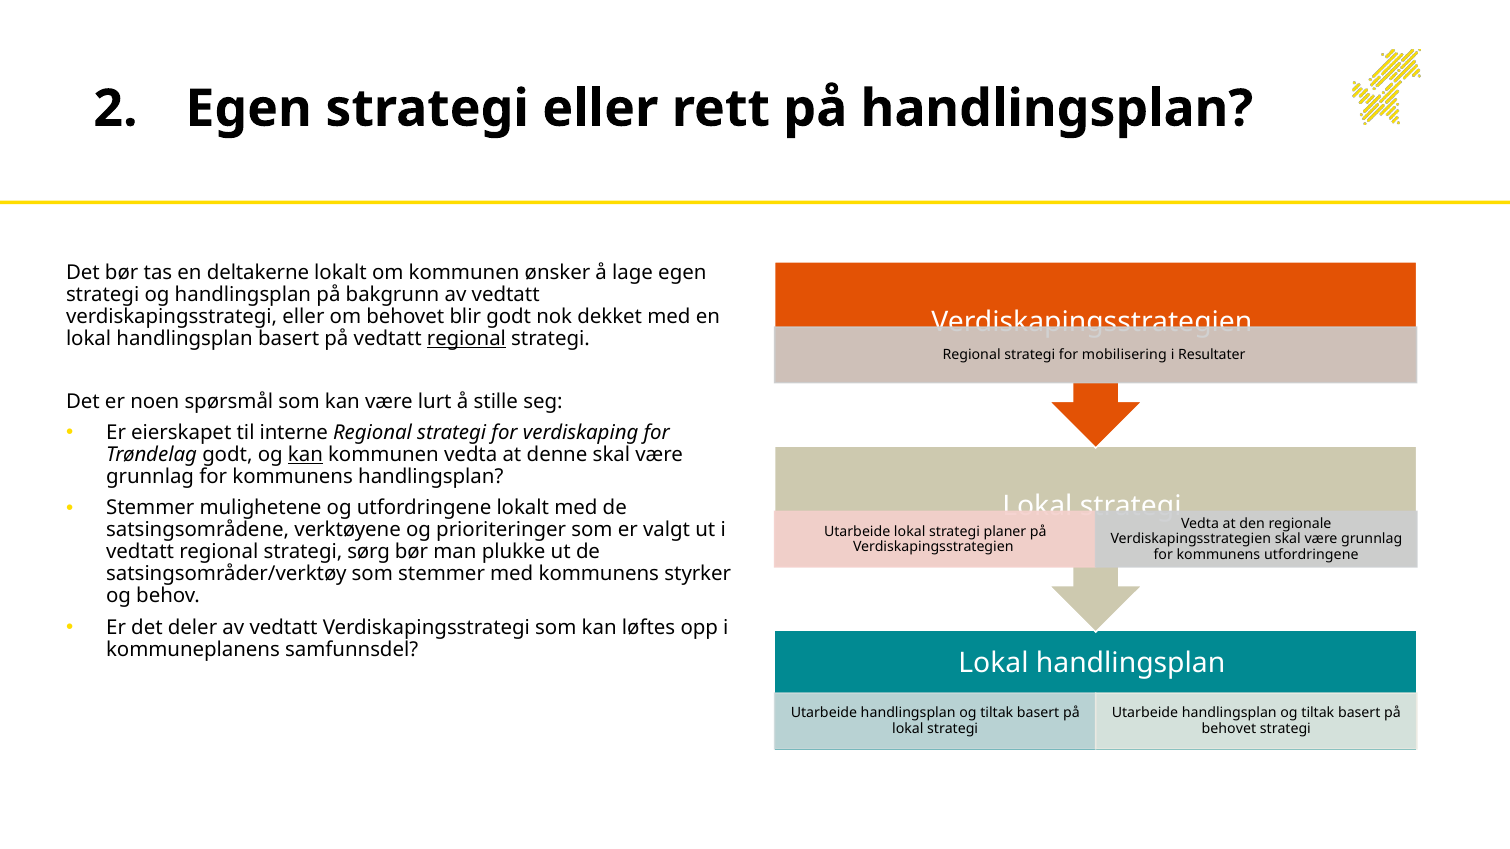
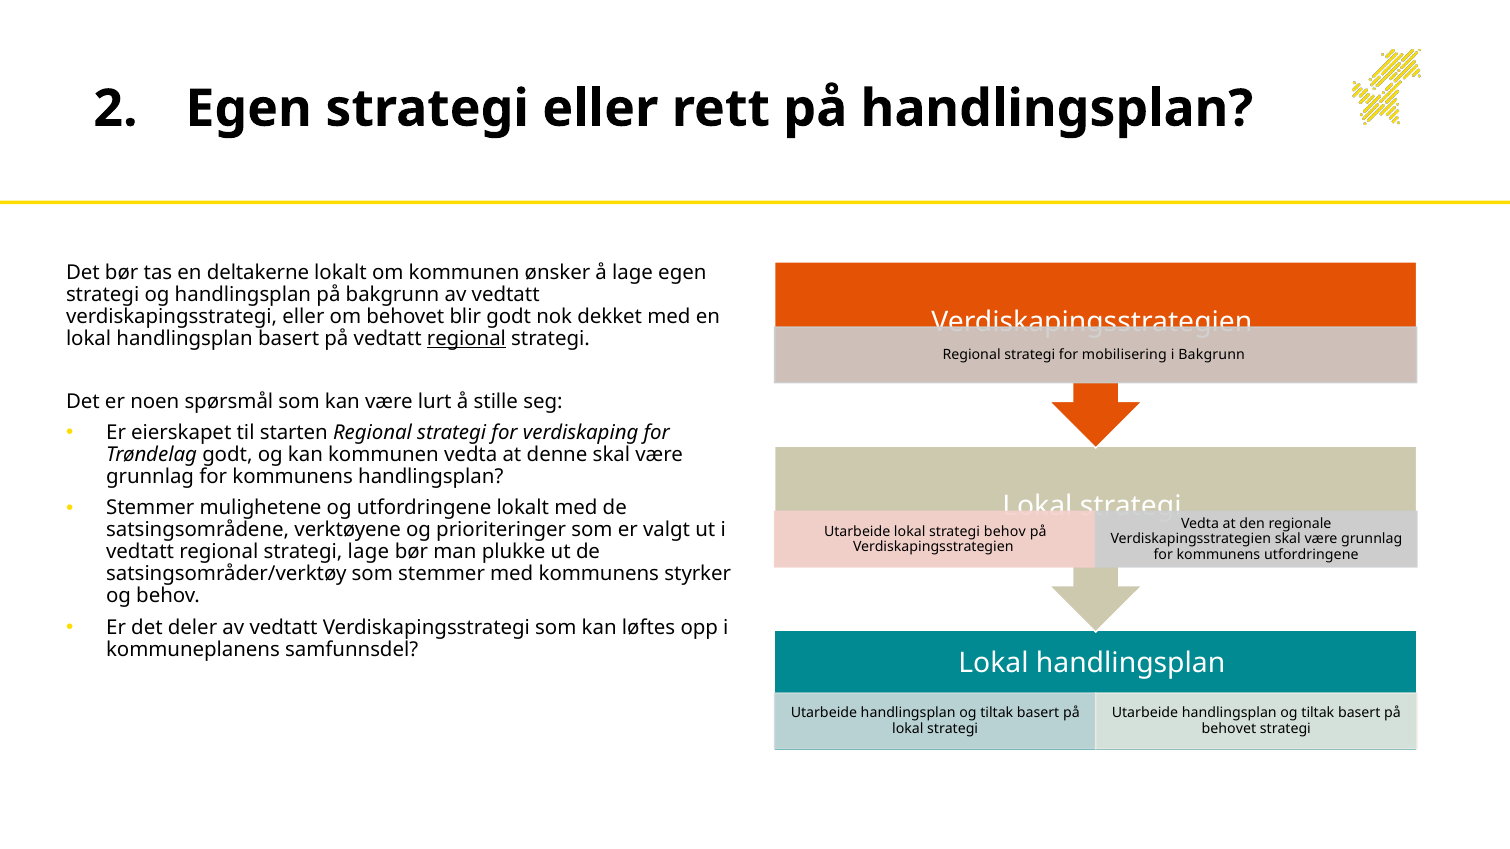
i Resultater: Resultater -> Bakgrunn (1212, 355)
interne: interne -> starten (294, 433)
kan underline: present -> none (305, 455)
strategi planer: planer -> behov (1005, 532)
strategi sørg: sørg -> lage (368, 552)
